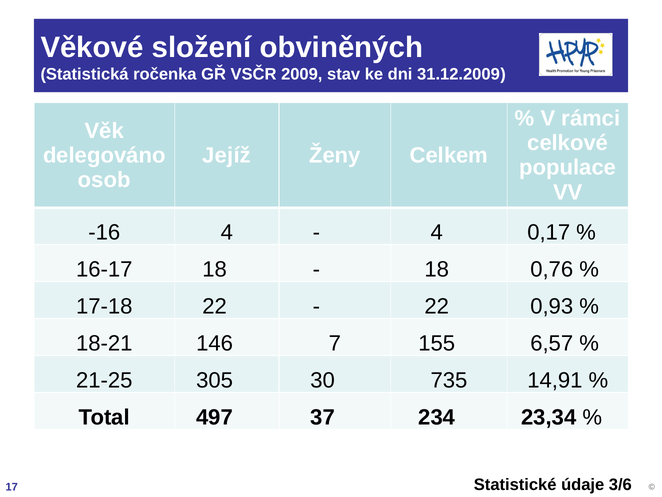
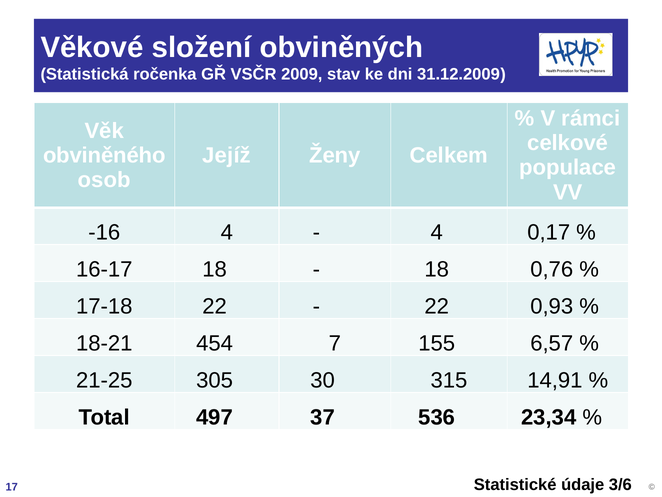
delegováno: delegováno -> obviněného (104, 155)
146: 146 -> 454 (215, 343)
735: 735 -> 315 (449, 380)
234: 234 -> 536 (437, 417)
